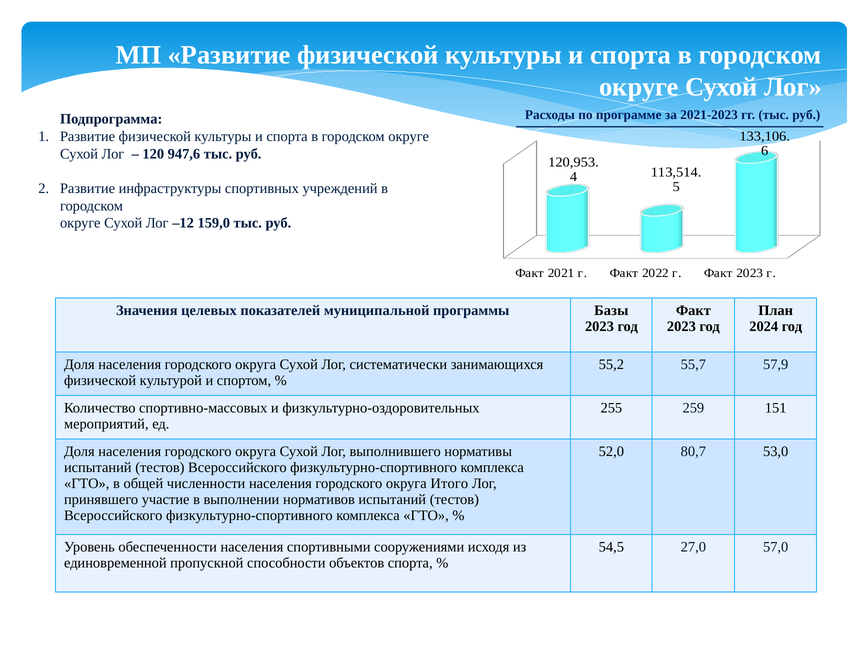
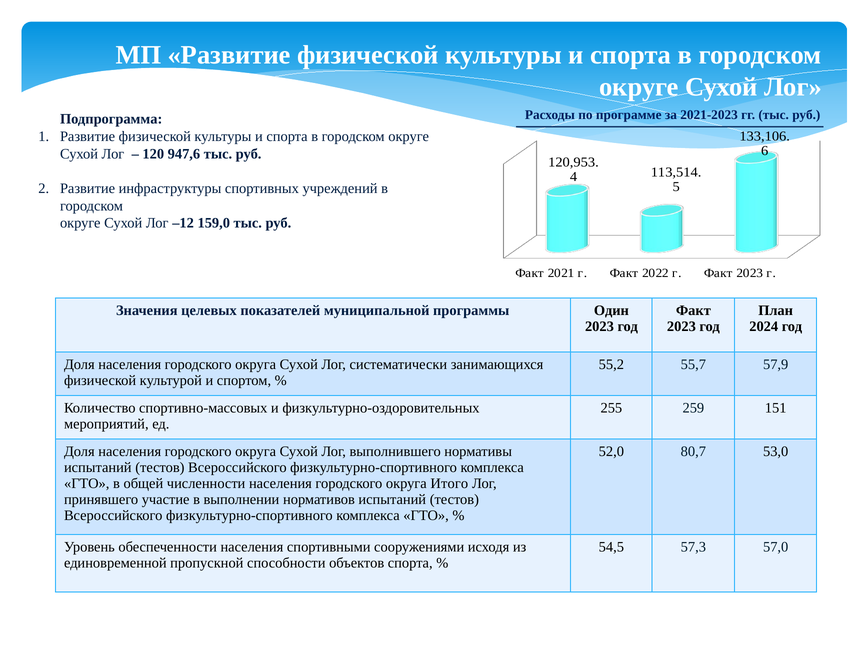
Базы: Базы -> Один (611, 311)
27,0: 27,0 -> 57,3 (693, 547)
